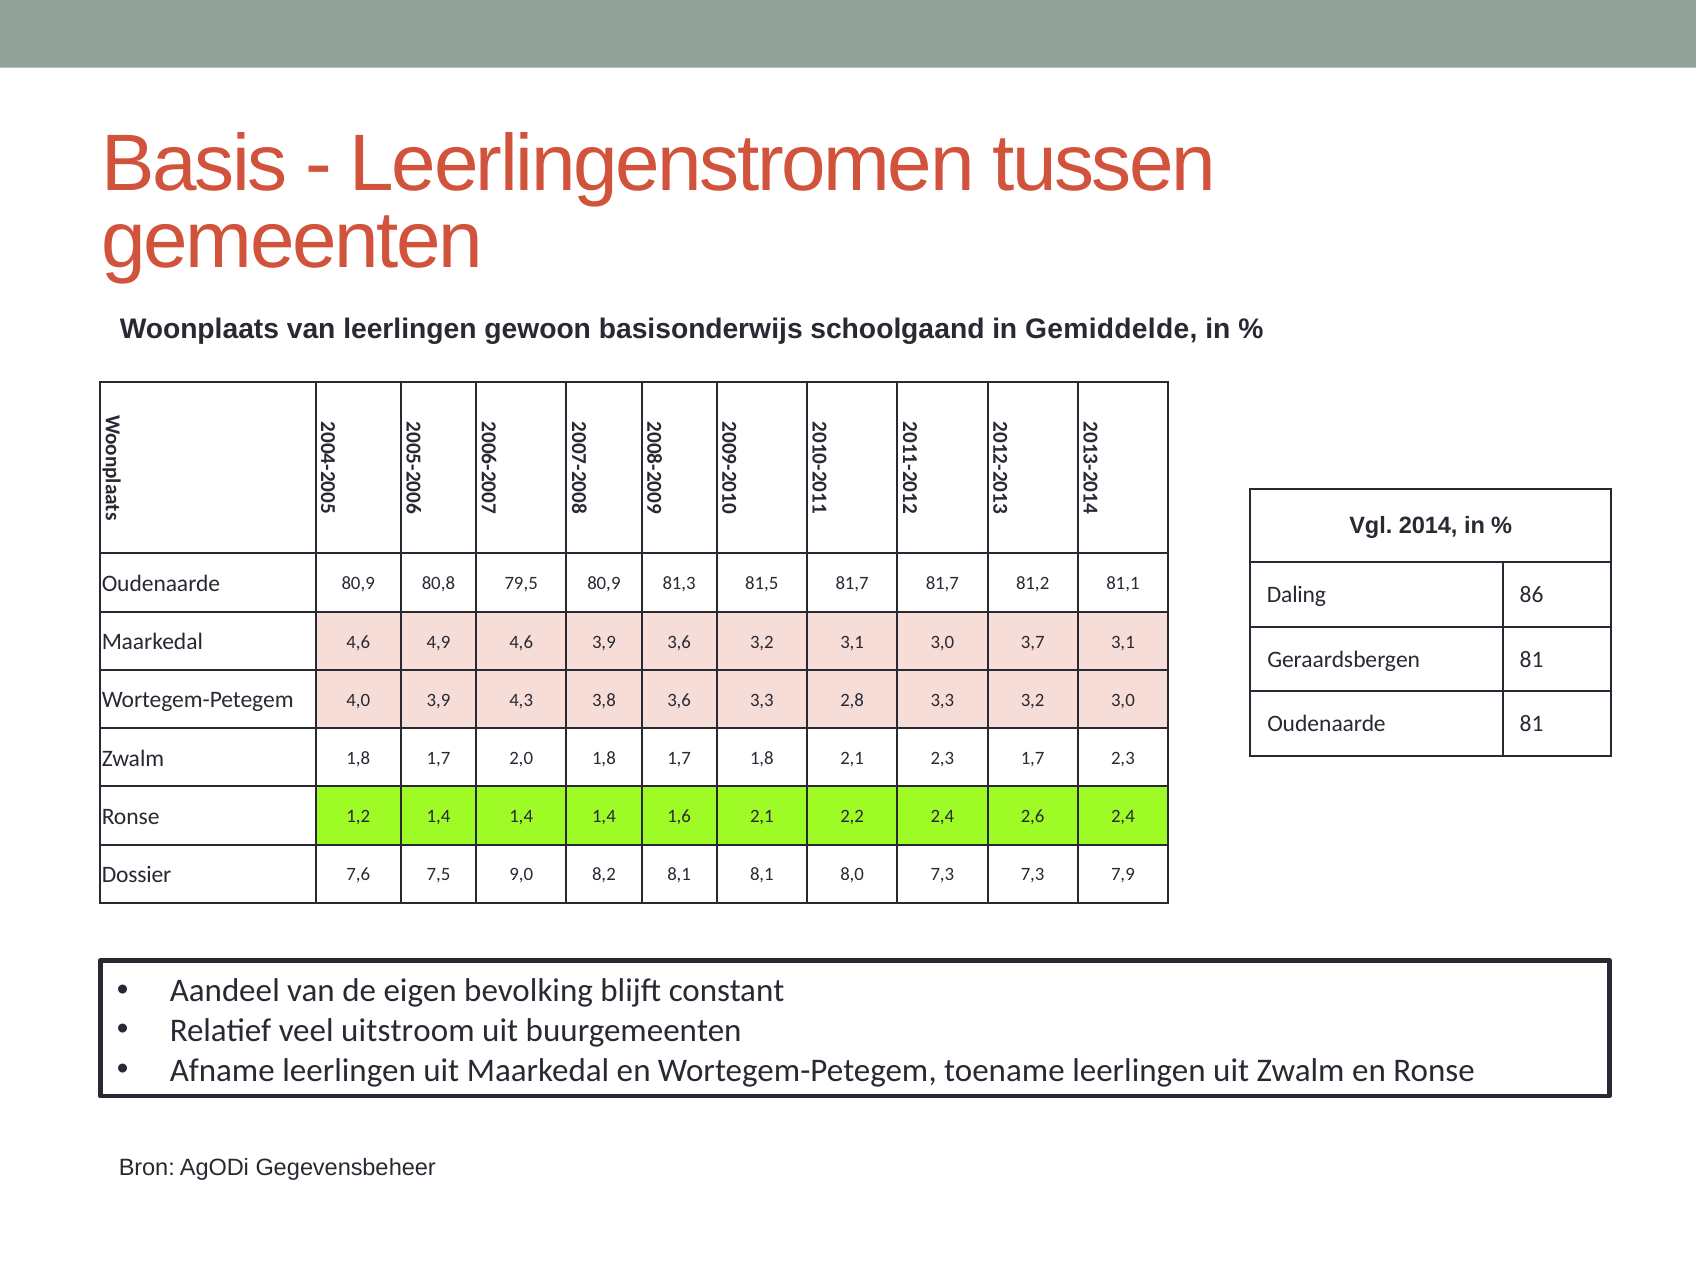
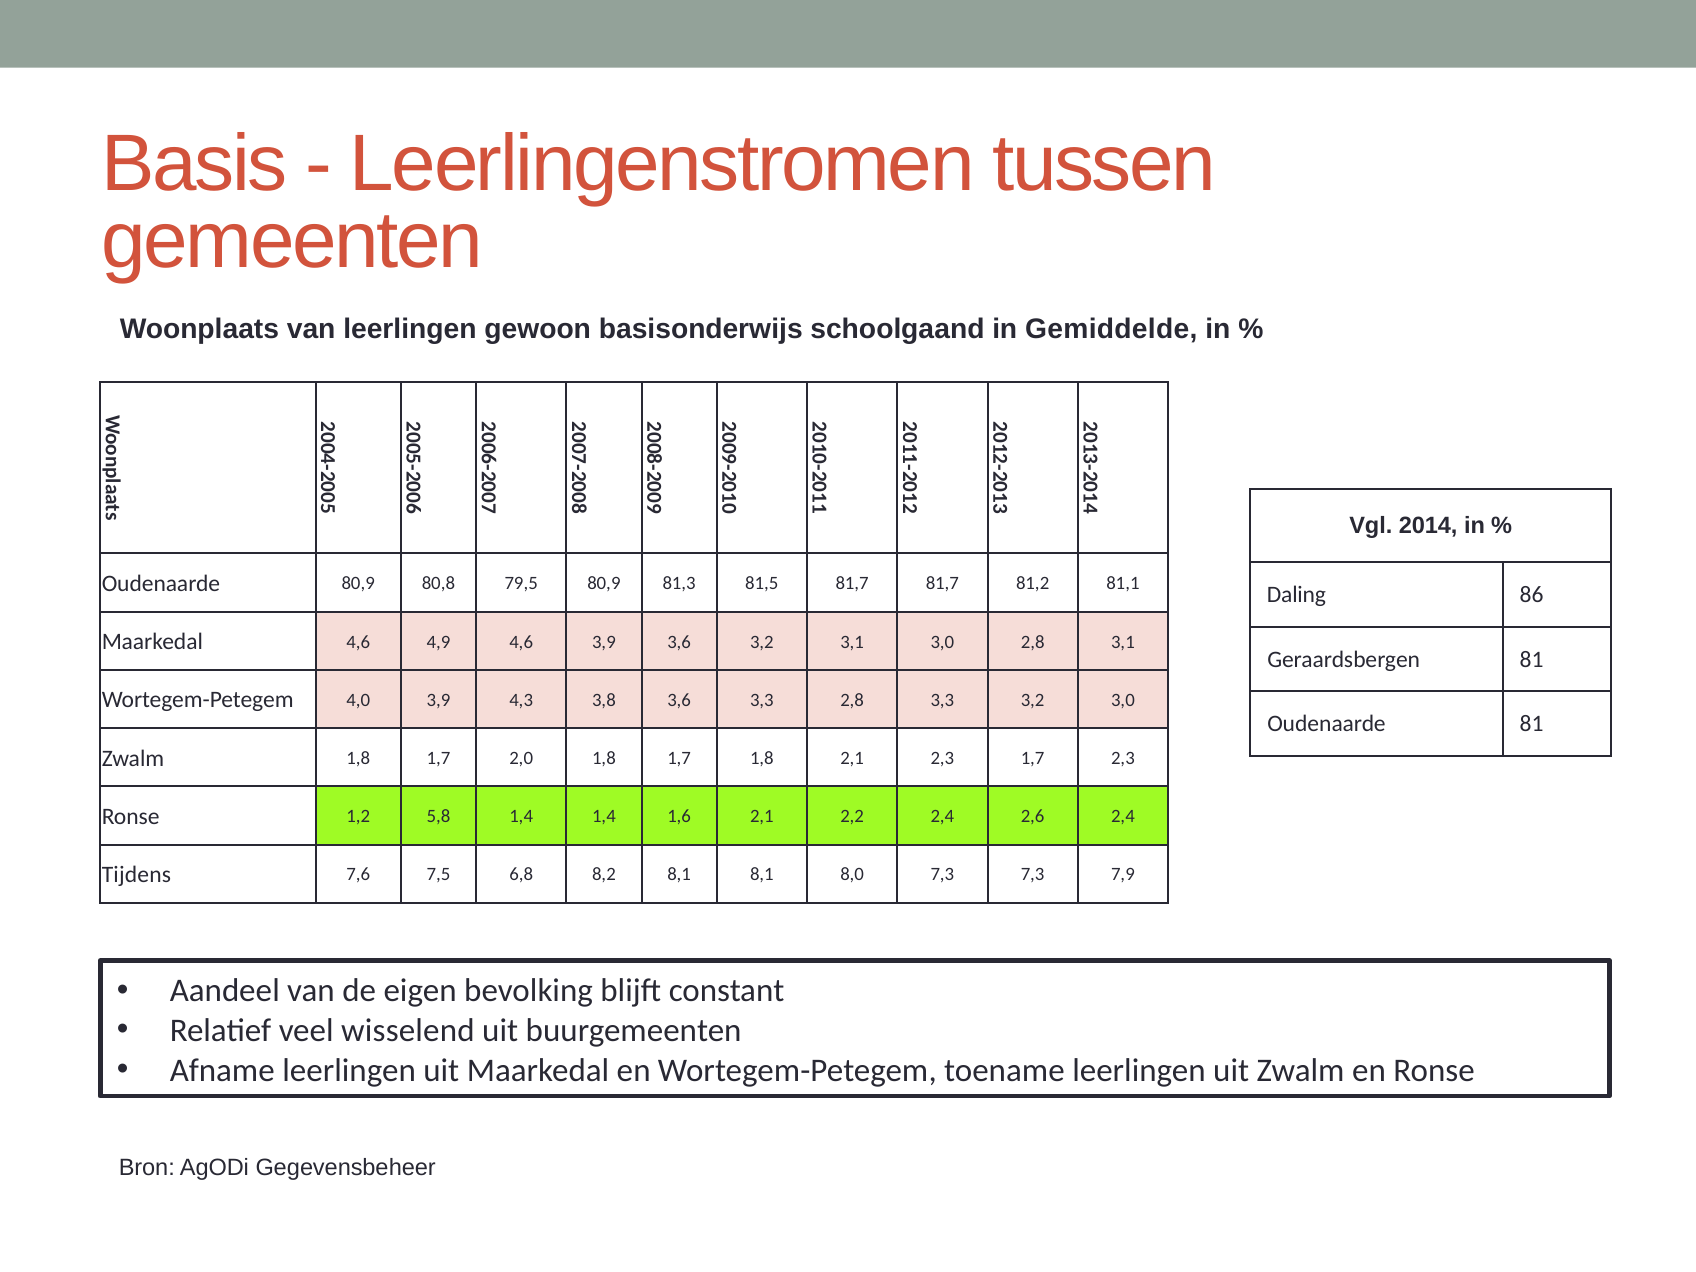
3,0 3,7: 3,7 -> 2,8 (1033, 642)
1,2 1,4: 1,4 -> 5,8 (439, 817)
Dossier: Dossier -> Tijdens (136, 875)
9,0: 9,0 -> 6,8 (521, 875)
uitstroom: uitstroom -> wisselend (408, 1031)
